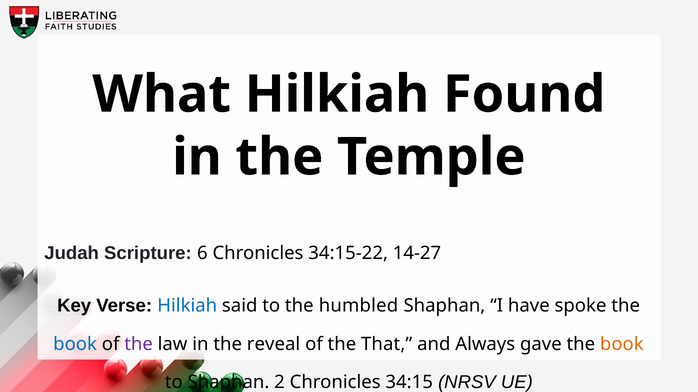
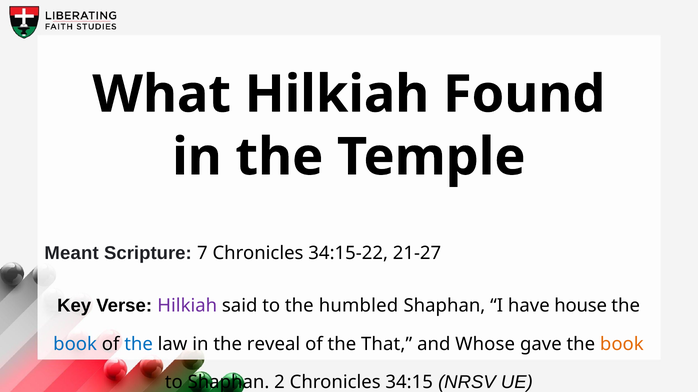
Judah: Judah -> Meant (72, 254)
6: 6 -> 7 (202, 254)
14-27: 14-27 -> 21-27 (417, 254)
Hilkiah colour: blue -> purple (187, 306)
spoke: spoke -> house (581, 306)
the colour: purple -> blue (139, 344)
Always: Always -> Whose (485, 344)
